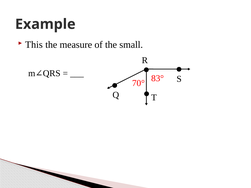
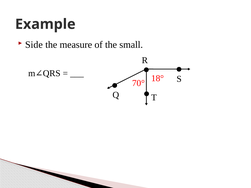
This: This -> Side (34, 45)
83°: 83° -> 18° (158, 78)
